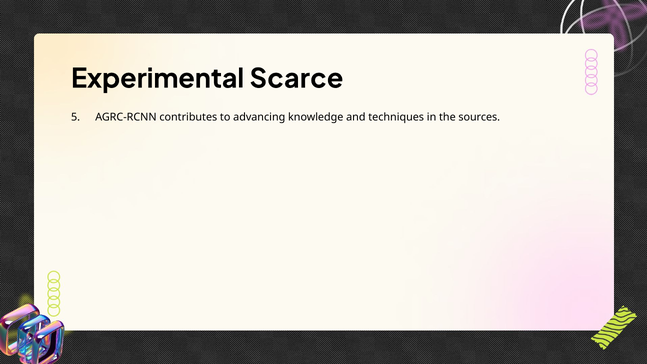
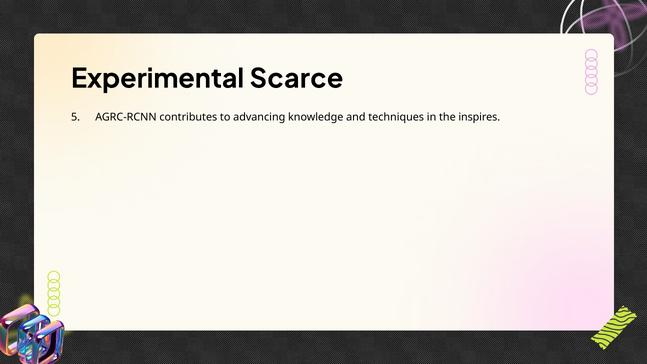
sources: sources -> inspires (479, 117)
